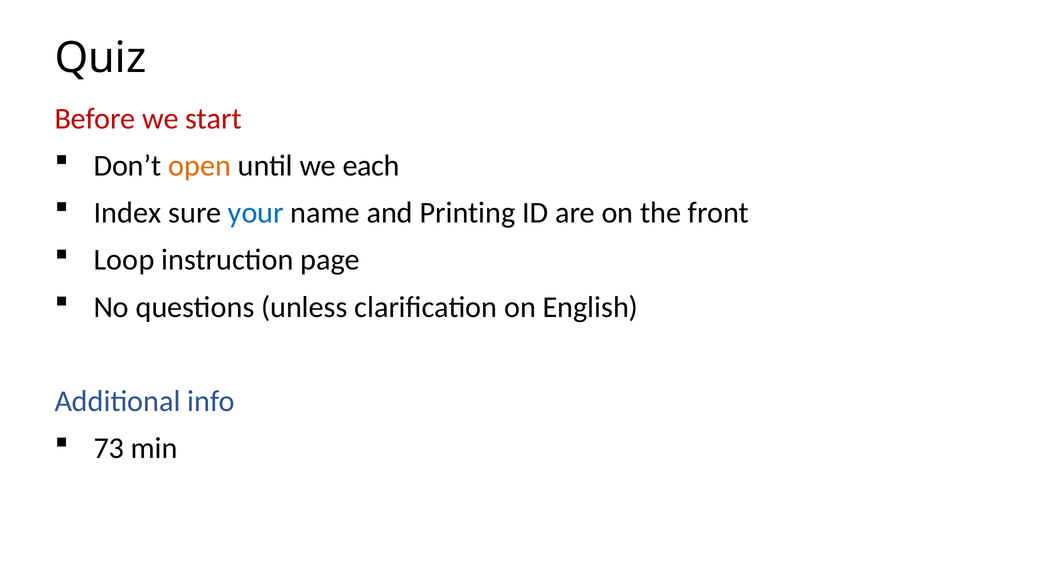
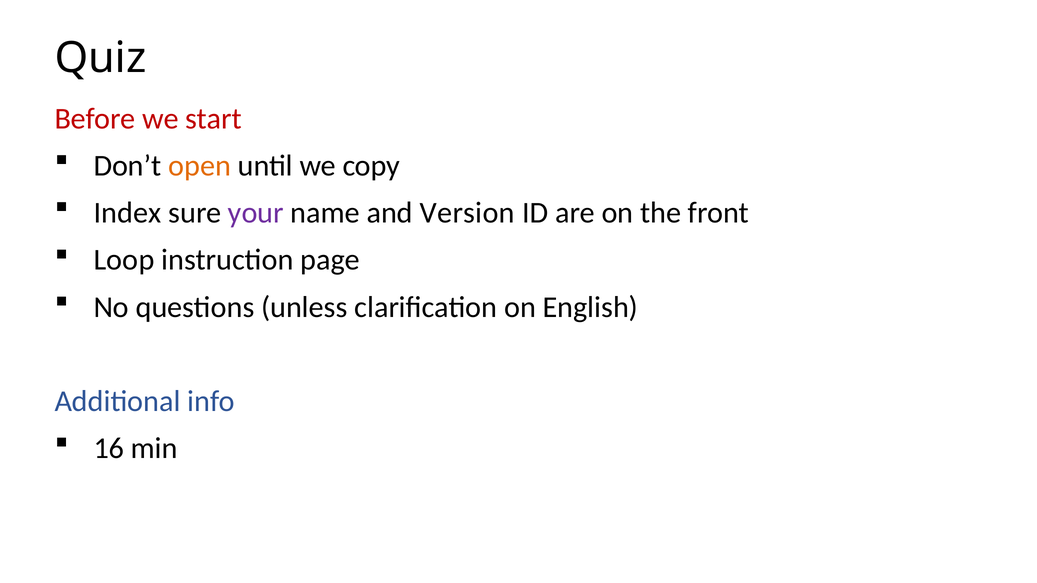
each: each -> copy (371, 166)
your colour: blue -> purple (256, 213)
Printing: Printing -> Version (467, 213)
73: 73 -> 16 (109, 449)
